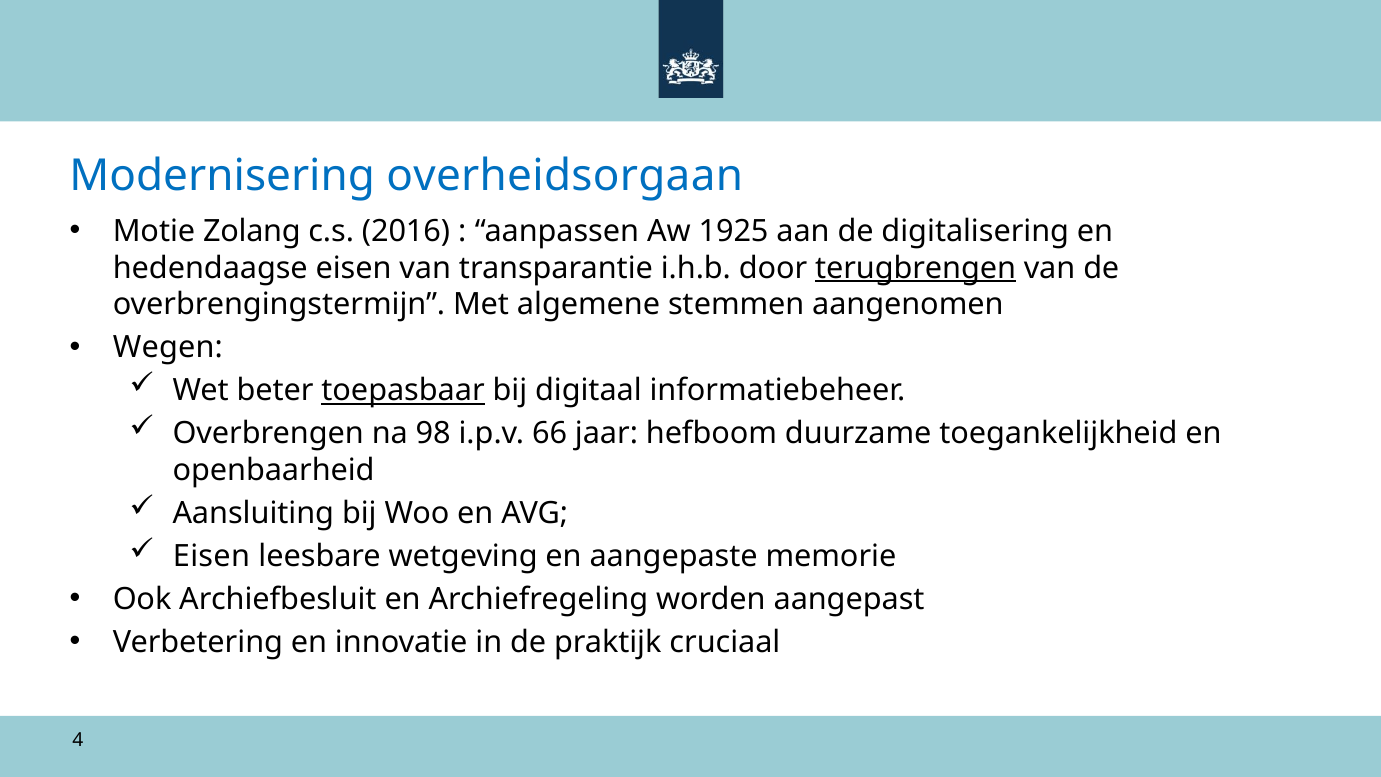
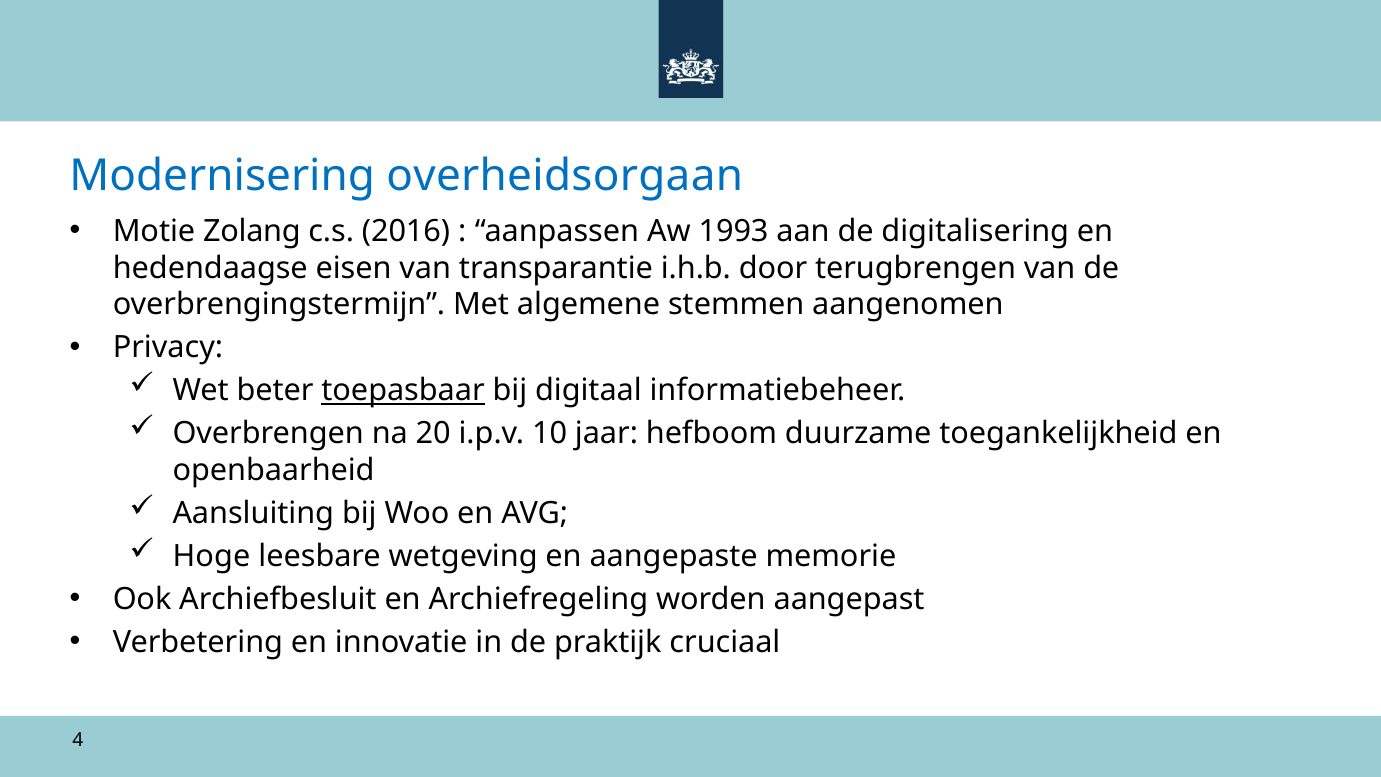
1925: 1925 -> 1993 (734, 231)
terugbrengen underline: present -> none (916, 268)
Wegen: Wegen -> Privacy (168, 348)
98: 98 -> 20 (433, 434)
66: 66 -> 10 (550, 434)
Eisen: Eisen -> Hoge (212, 556)
